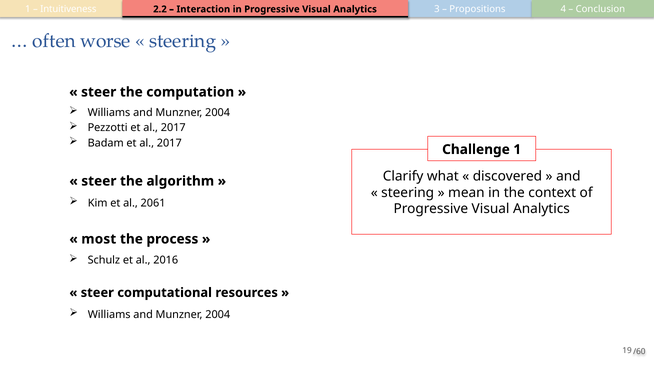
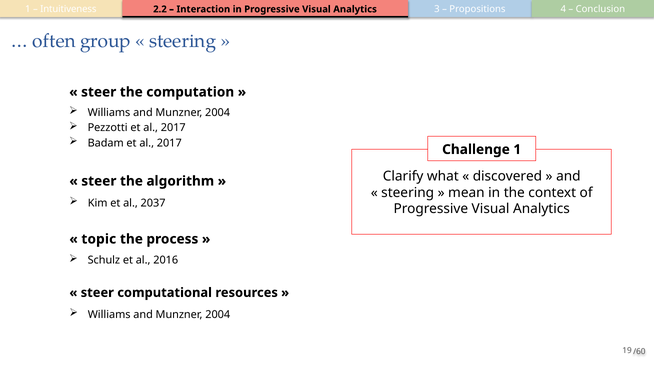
worse: worse -> group (105, 41)
2061: 2061 -> 2037 (153, 203)
most: most -> topic (99, 239)
